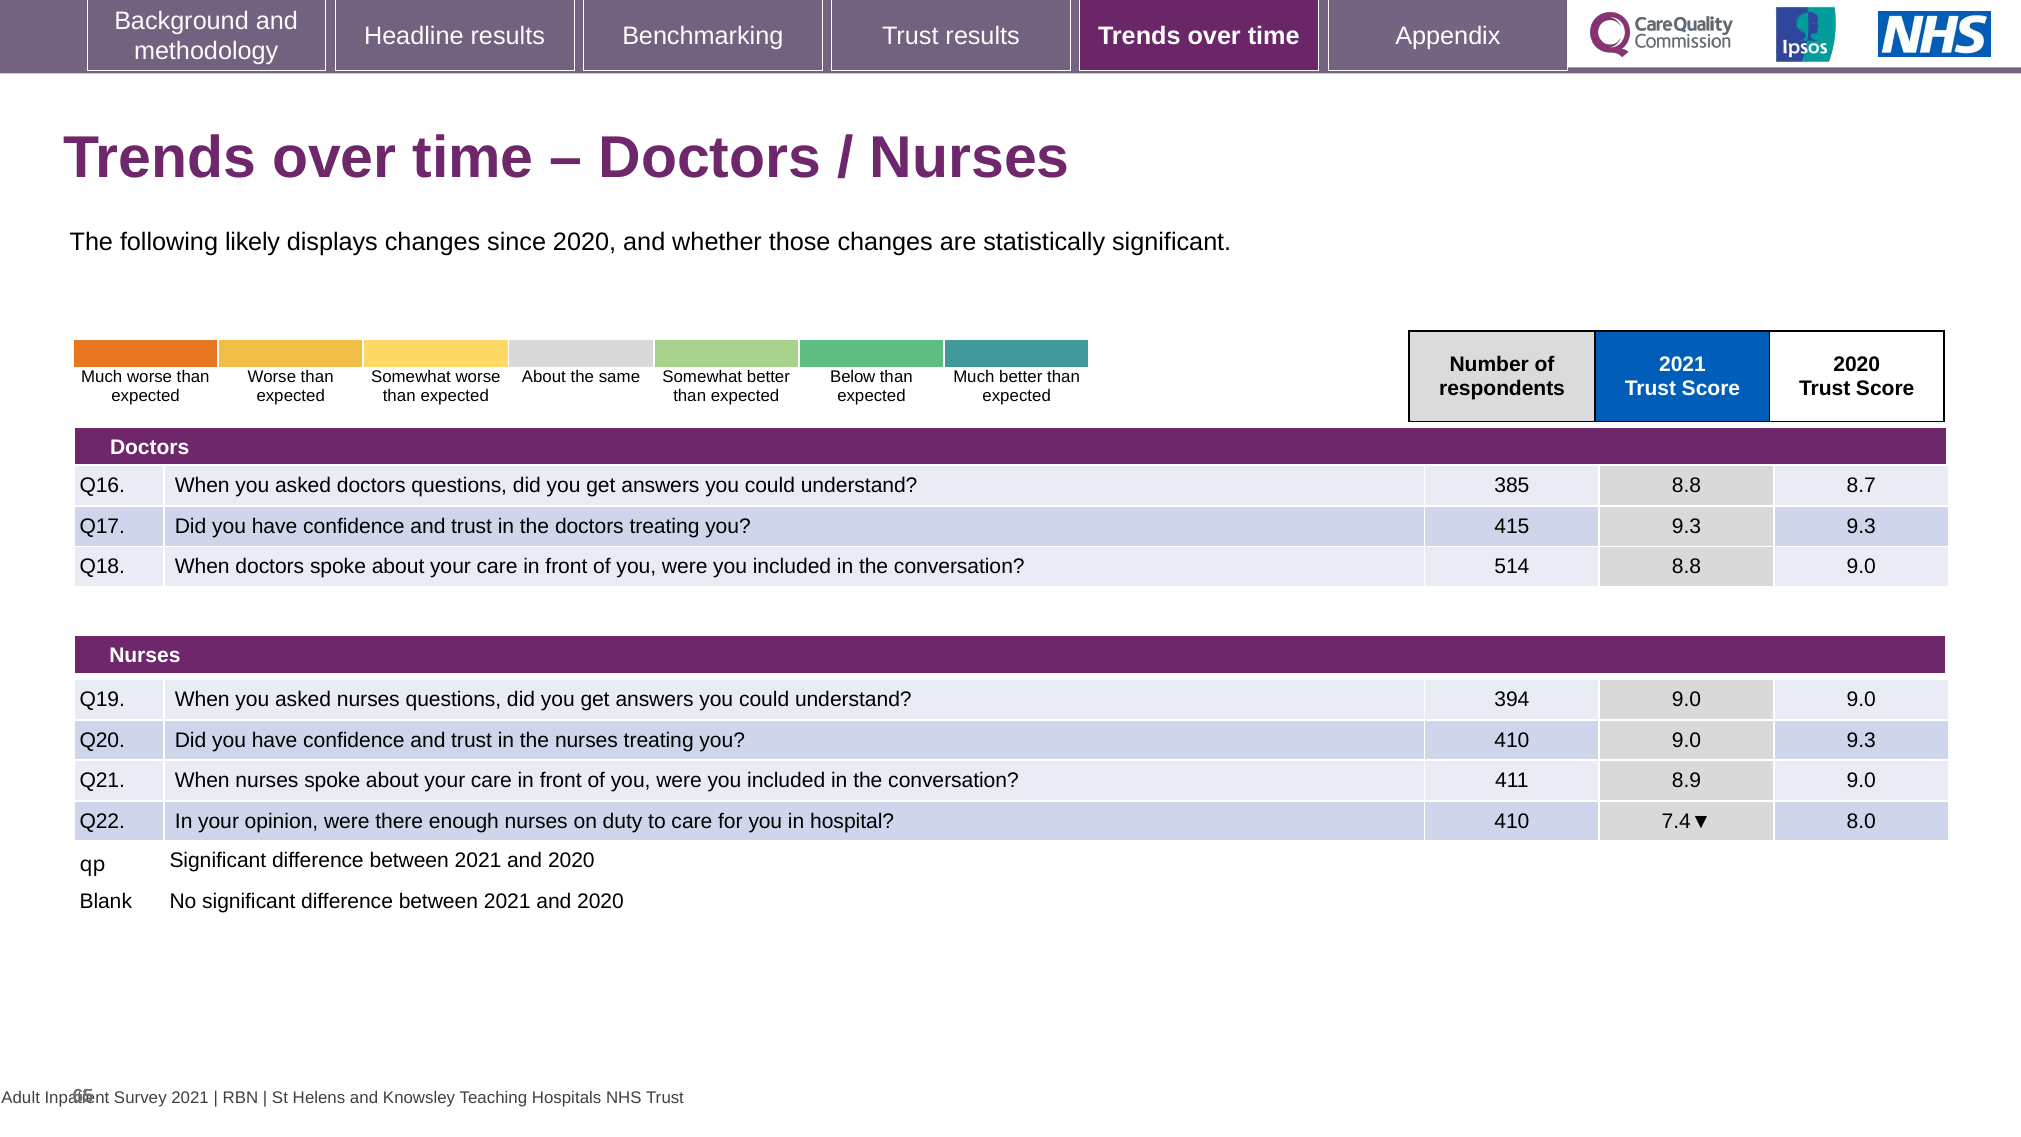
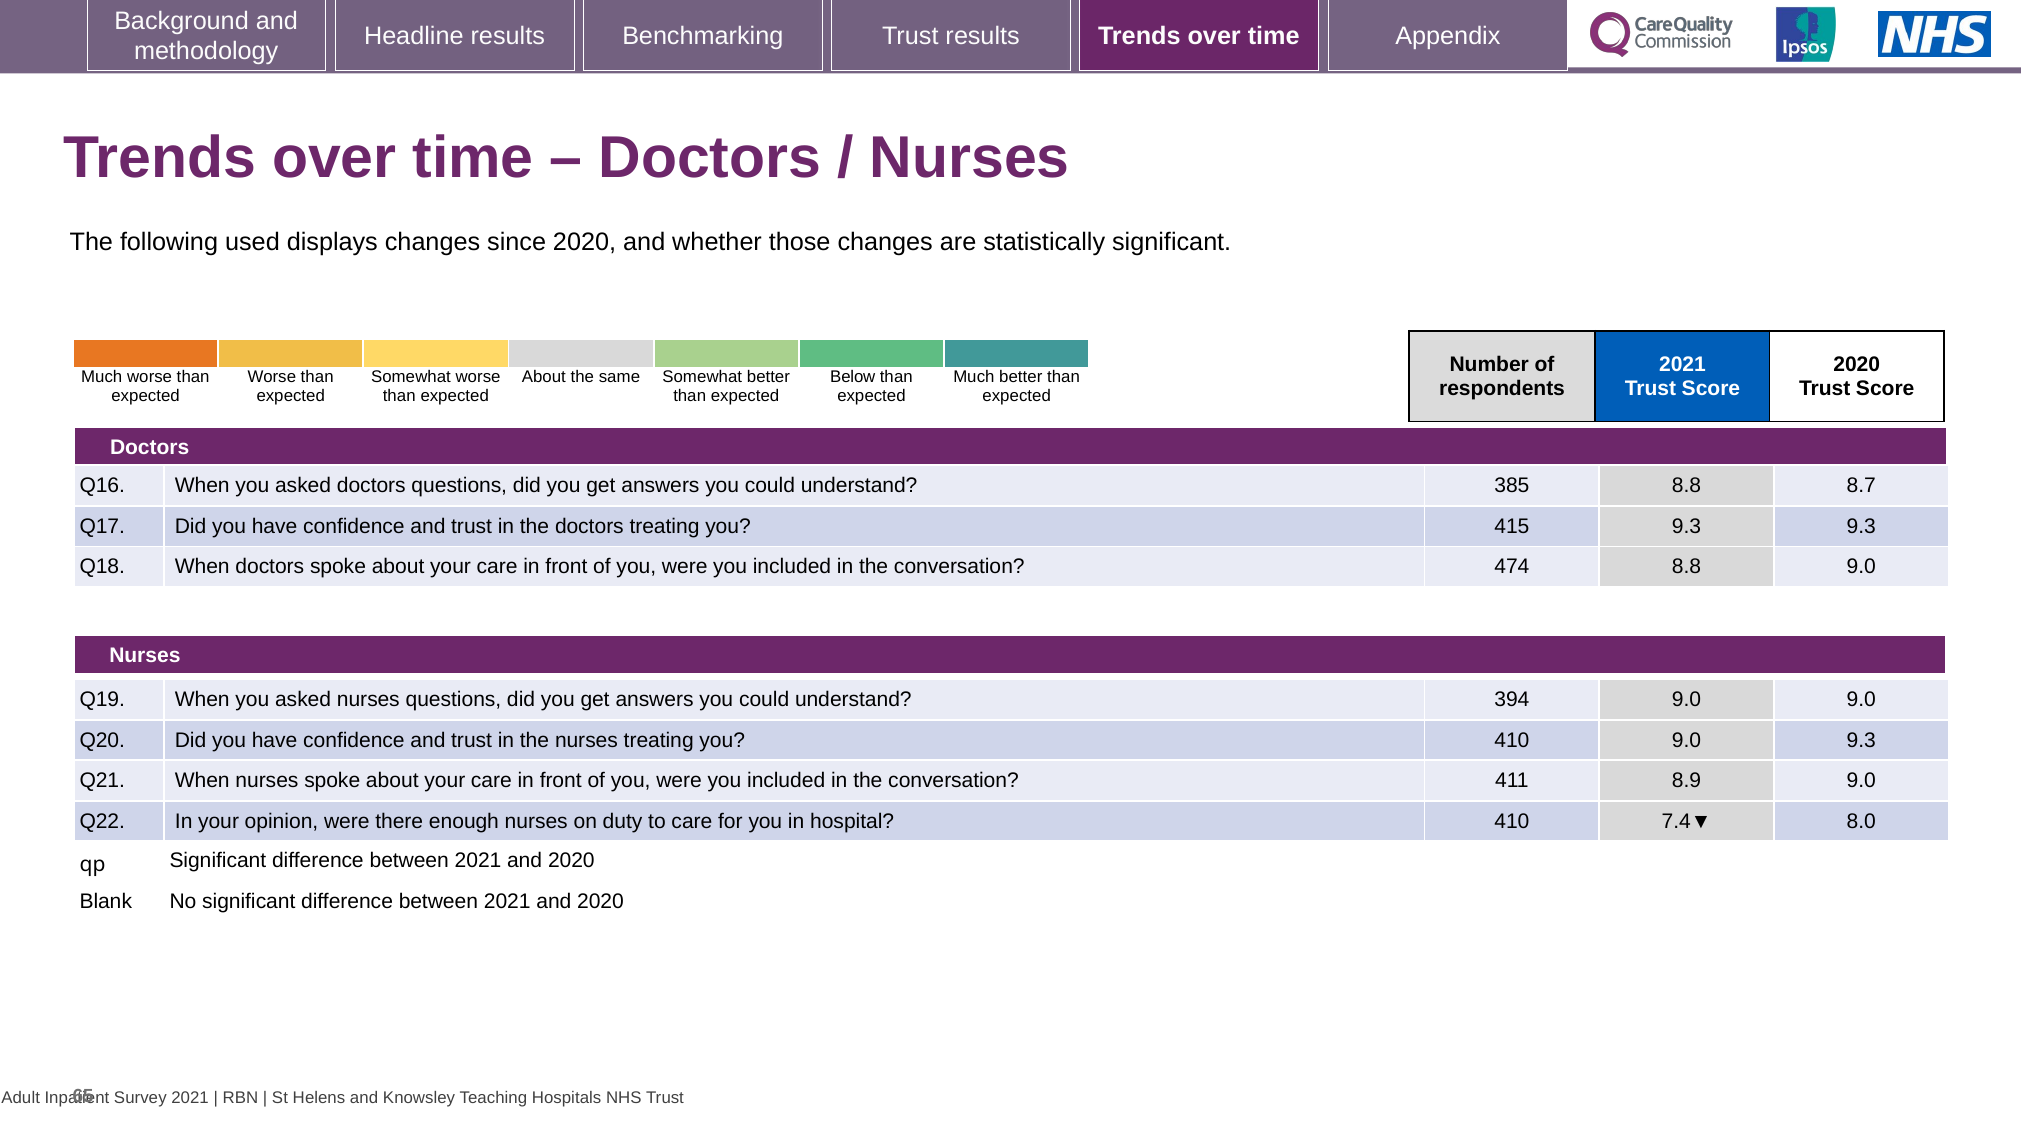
likely: likely -> used (252, 242)
514: 514 -> 474 (1512, 567)
